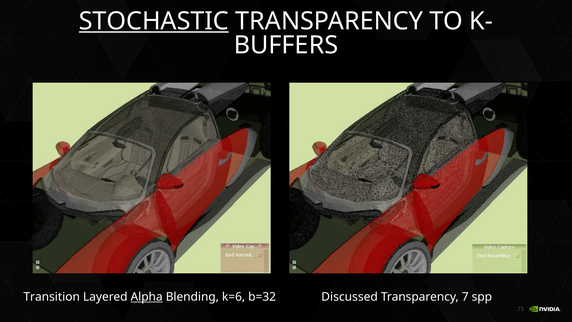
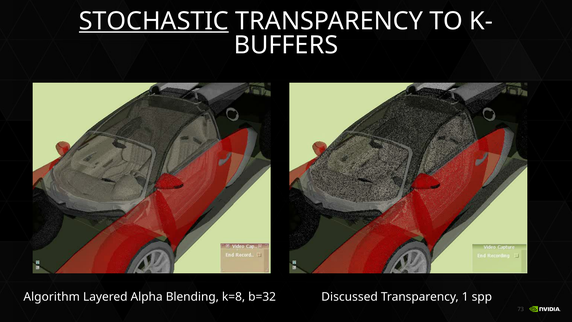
Transition: Transition -> Algorithm (52, 297)
Alpha underline: present -> none (147, 297)
k=6: k=6 -> k=8 (234, 297)
7: 7 -> 1 (465, 297)
